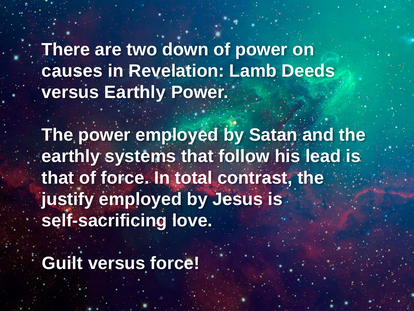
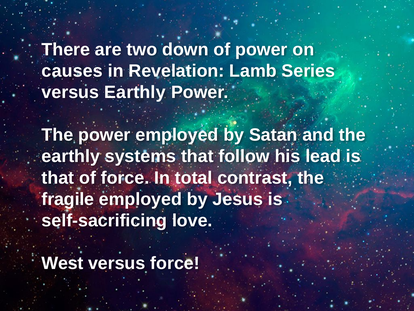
Deeds: Deeds -> Series (308, 71)
justify: justify -> fragile (68, 199)
Guilt: Guilt -> West (62, 263)
